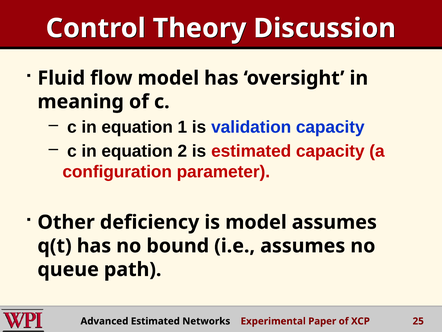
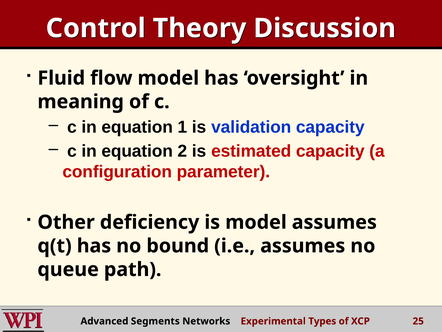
Advanced Estimated: Estimated -> Segments (155, 321)
Paper: Paper -> Types (322, 321)
